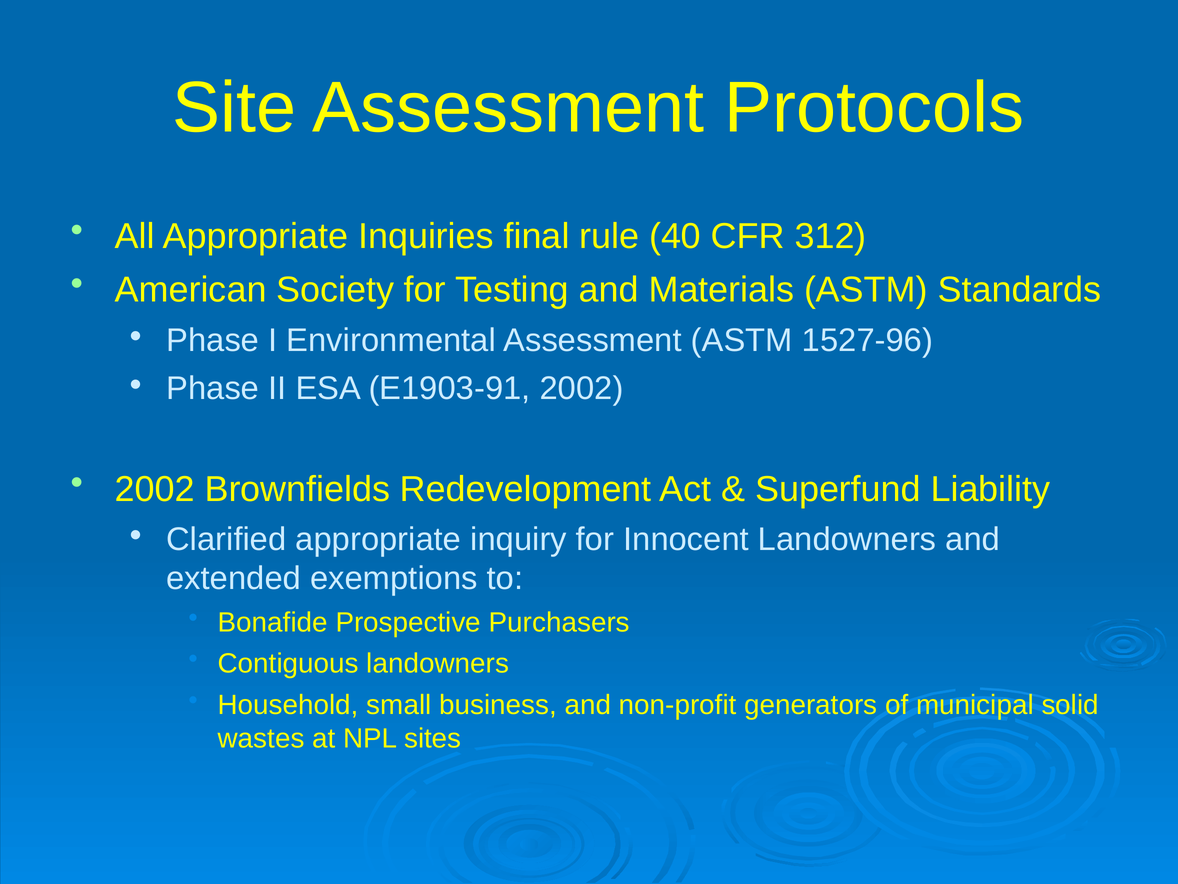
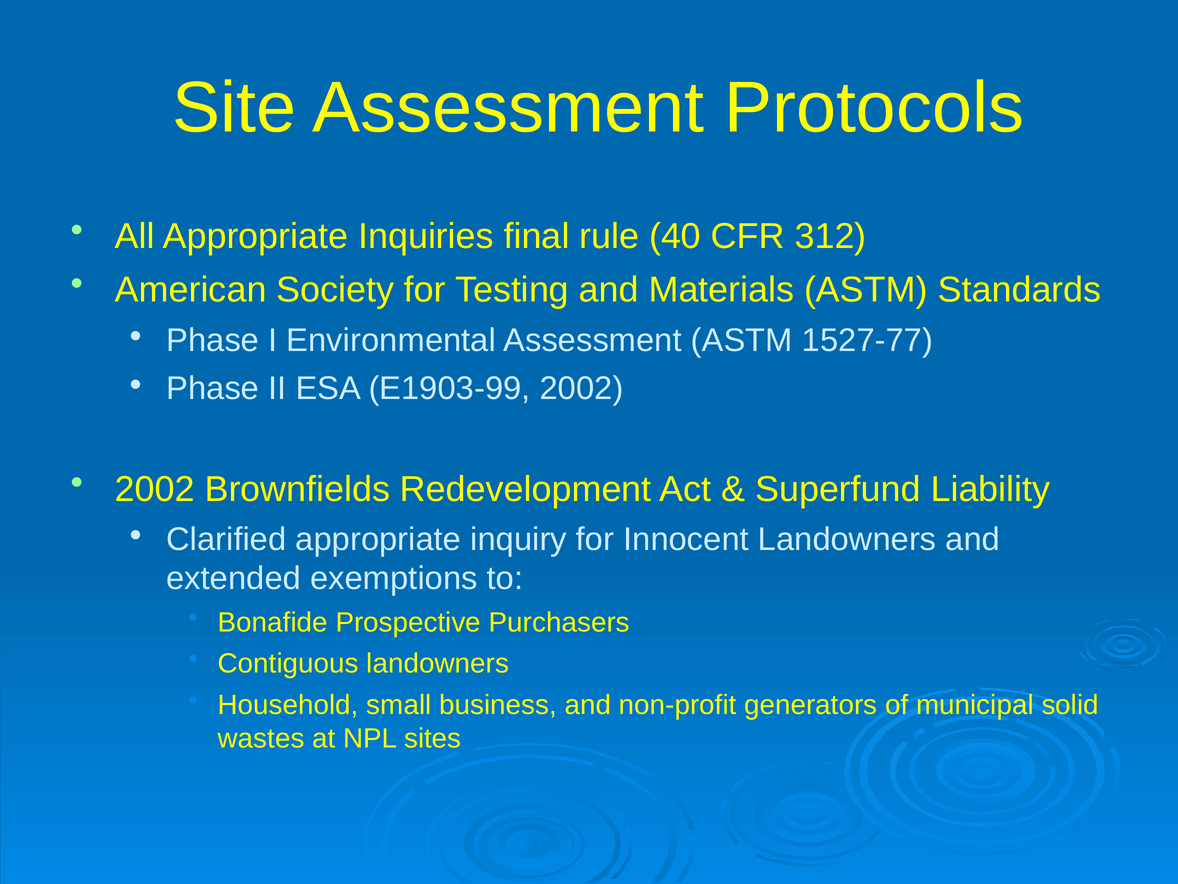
1527-96: 1527-96 -> 1527-77 (867, 340)
E1903-91: E1903-91 -> E1903-99 (450, 388)
